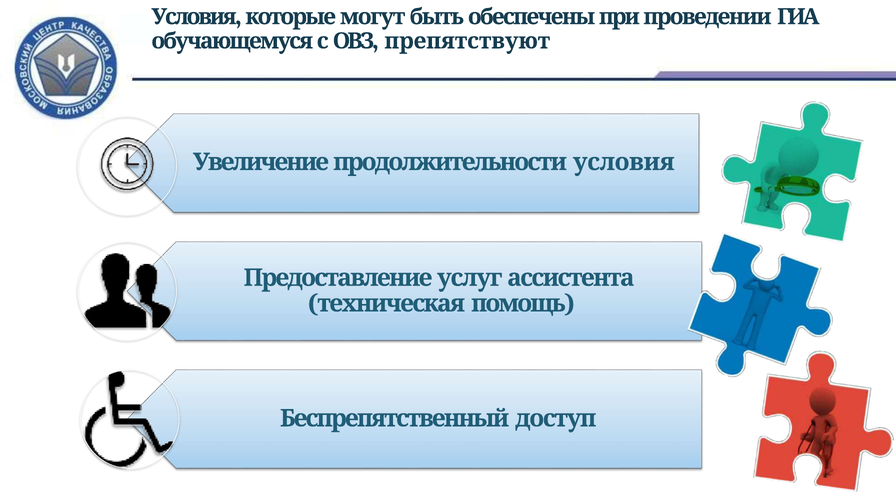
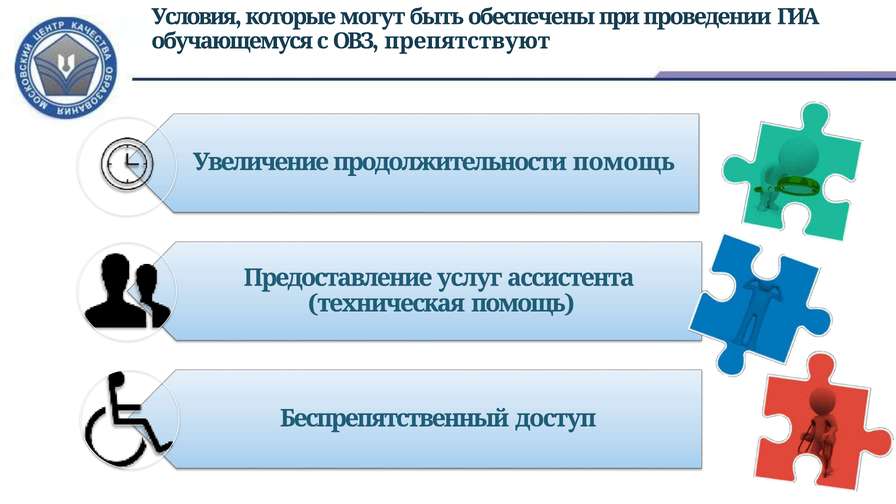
условия: условия -> помощь (624, 162)
